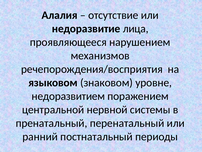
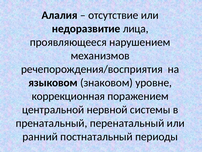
недоразвитием: недоразвитием -> коррекционная (68, 96)
